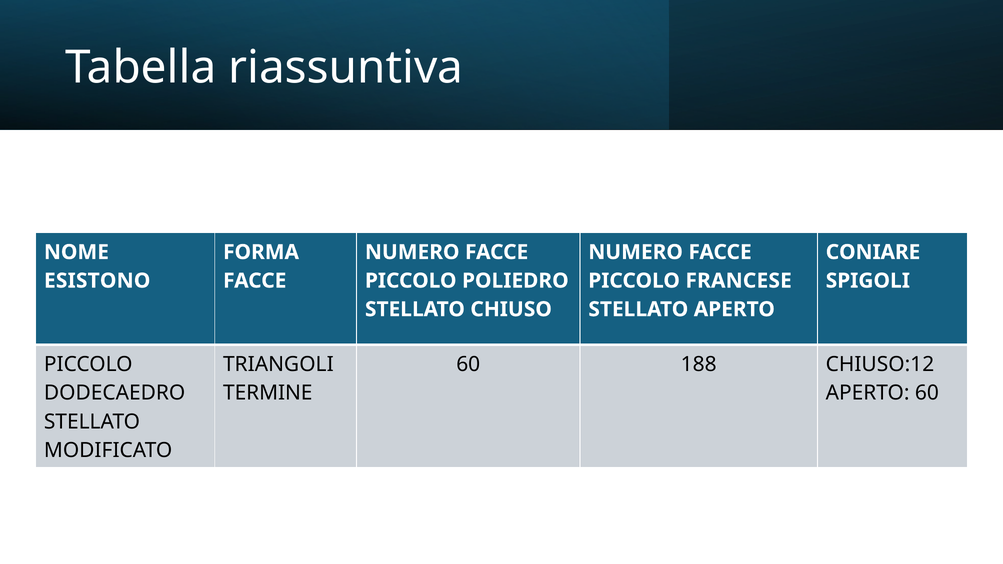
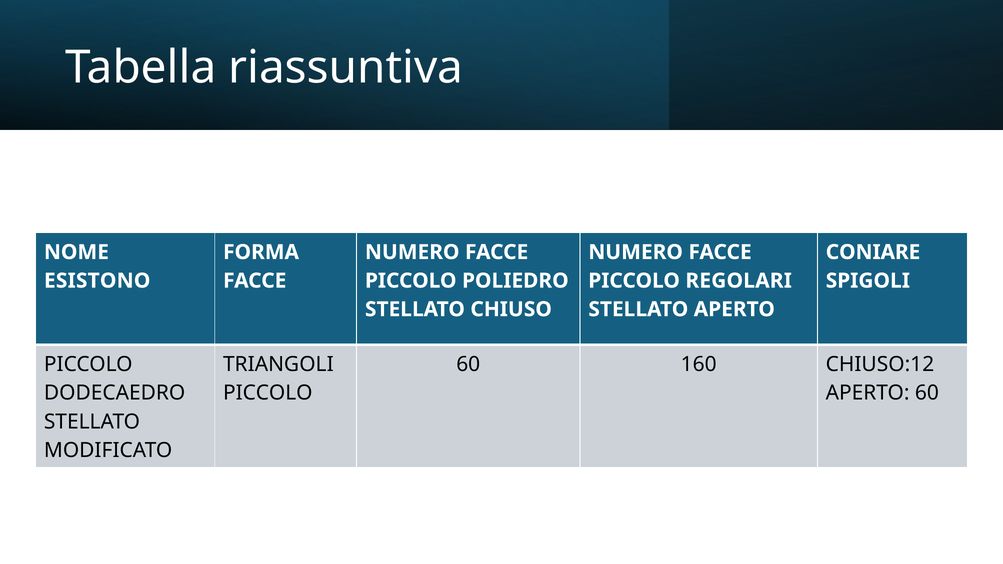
FRANCESE: FRANCESE -> REGOLARI (739, 281)
188: 188 -> 160 (699, 365)
TERMINE: TERMINE -> PICCOLO (268, 393)
